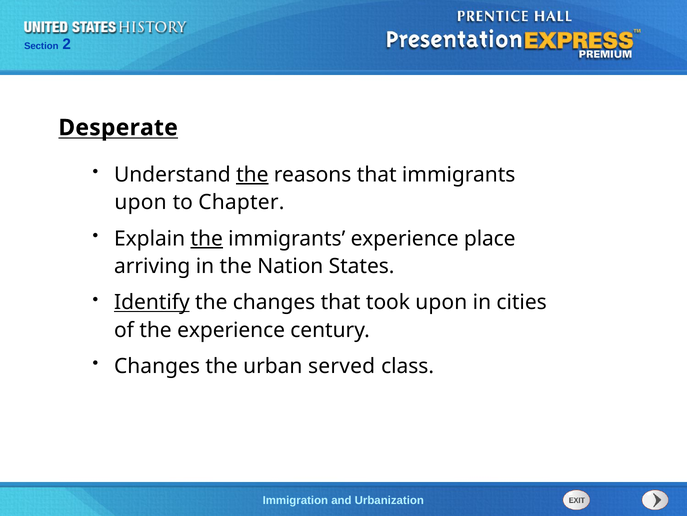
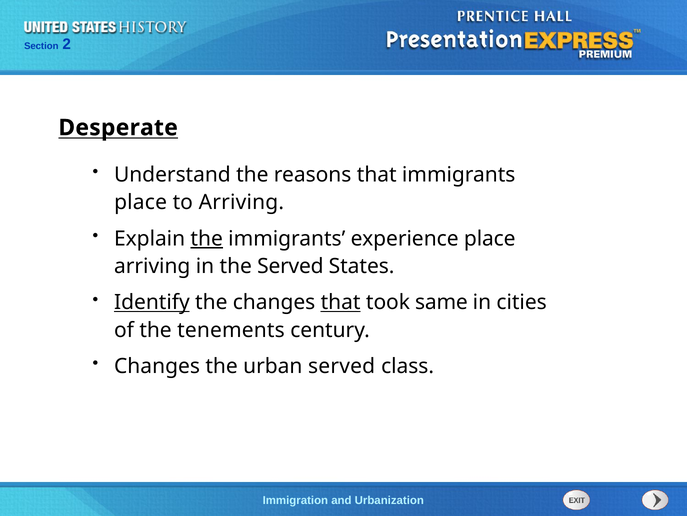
the underline: present -> none (252, 175)
upon: upon -> place (141, 202)
to Chapter: Chapter -> Arriving (241, 202)
the Nation: Nation -> Served (290, 266)
that underline: none -> present (341, 302)
took upon: upon -> same (441, 302)
the experience: experience -> tenements (231, 330)
